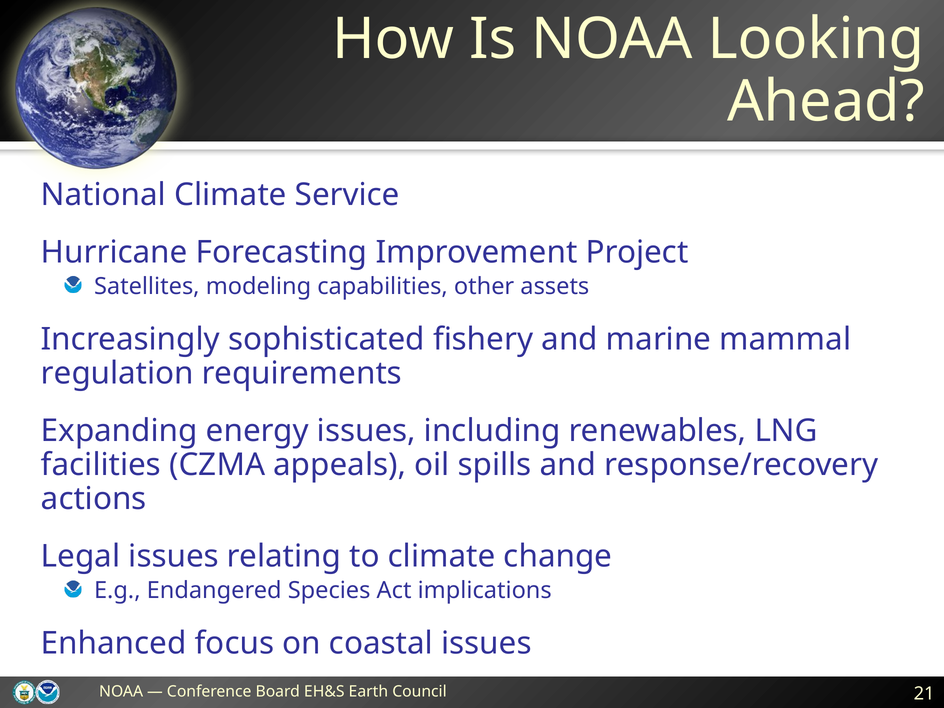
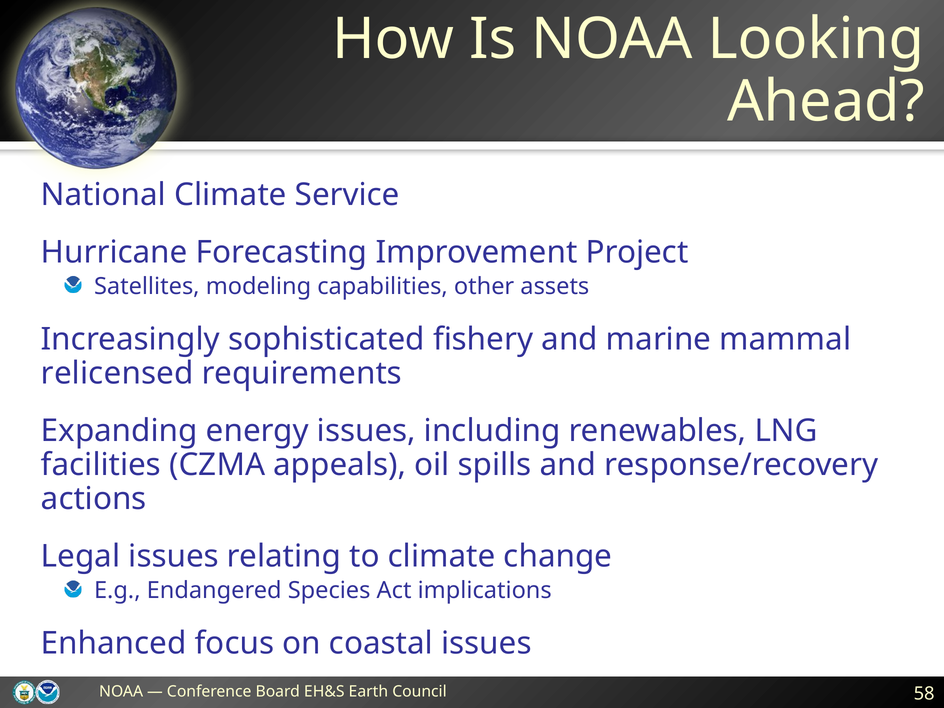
regulation: regulation -> relicensed (117, 373)
21: 21 -> 58 (924, 694)
